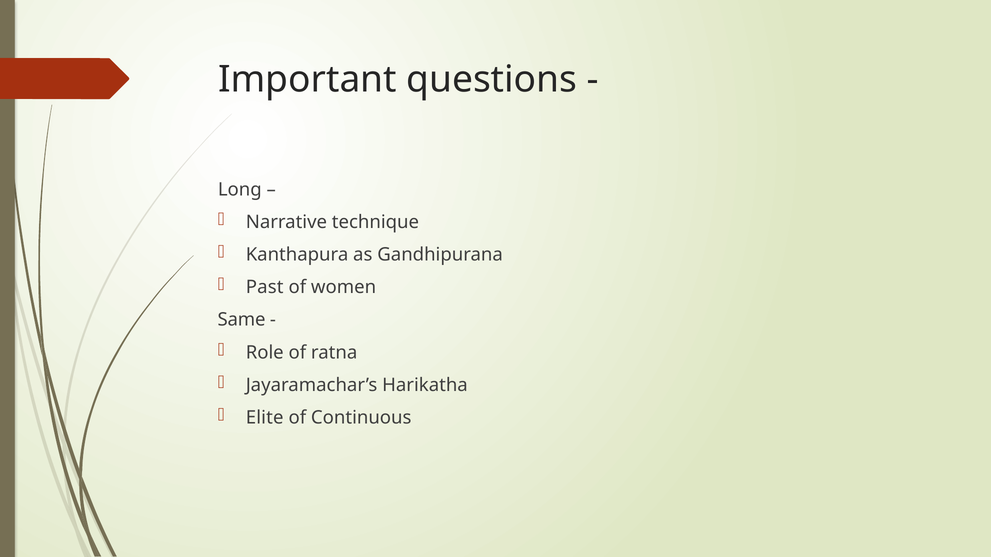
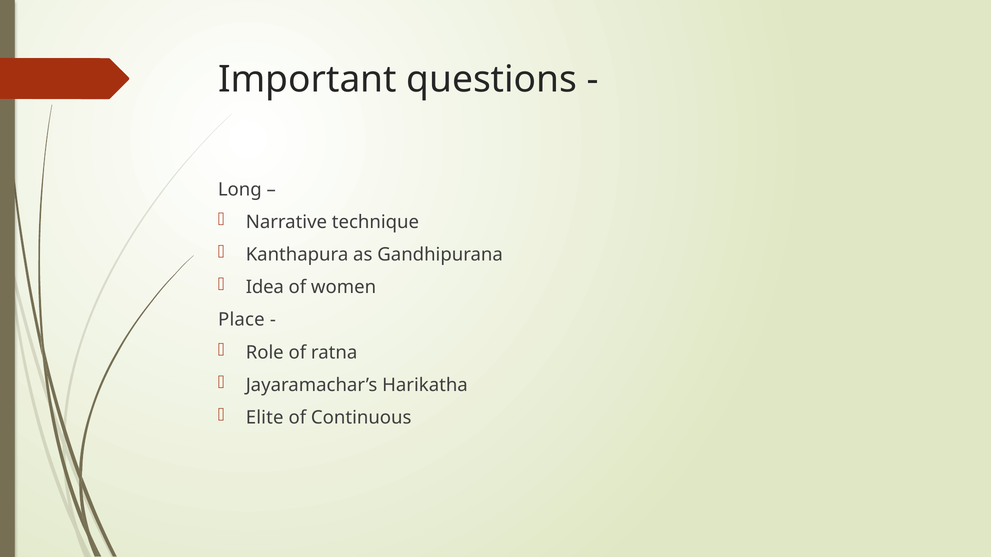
Past: Past -> Idea (265, 287)
Same: Same -> Place (241, 320)
